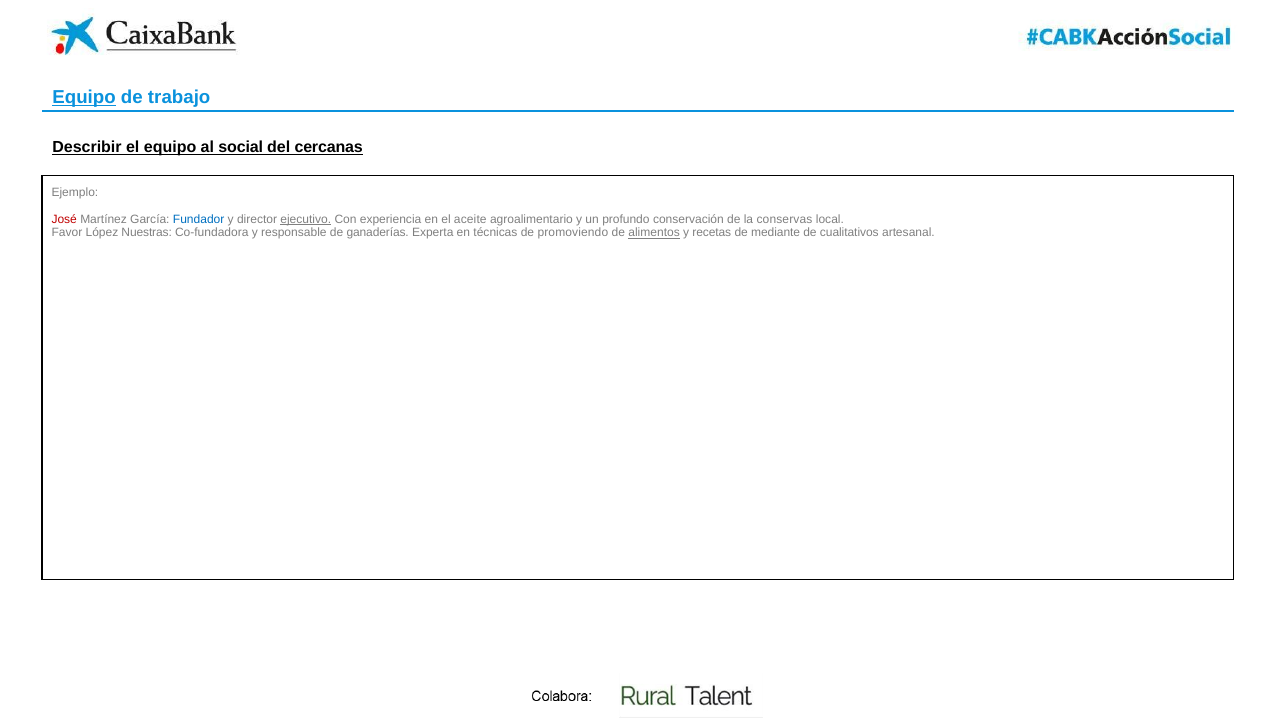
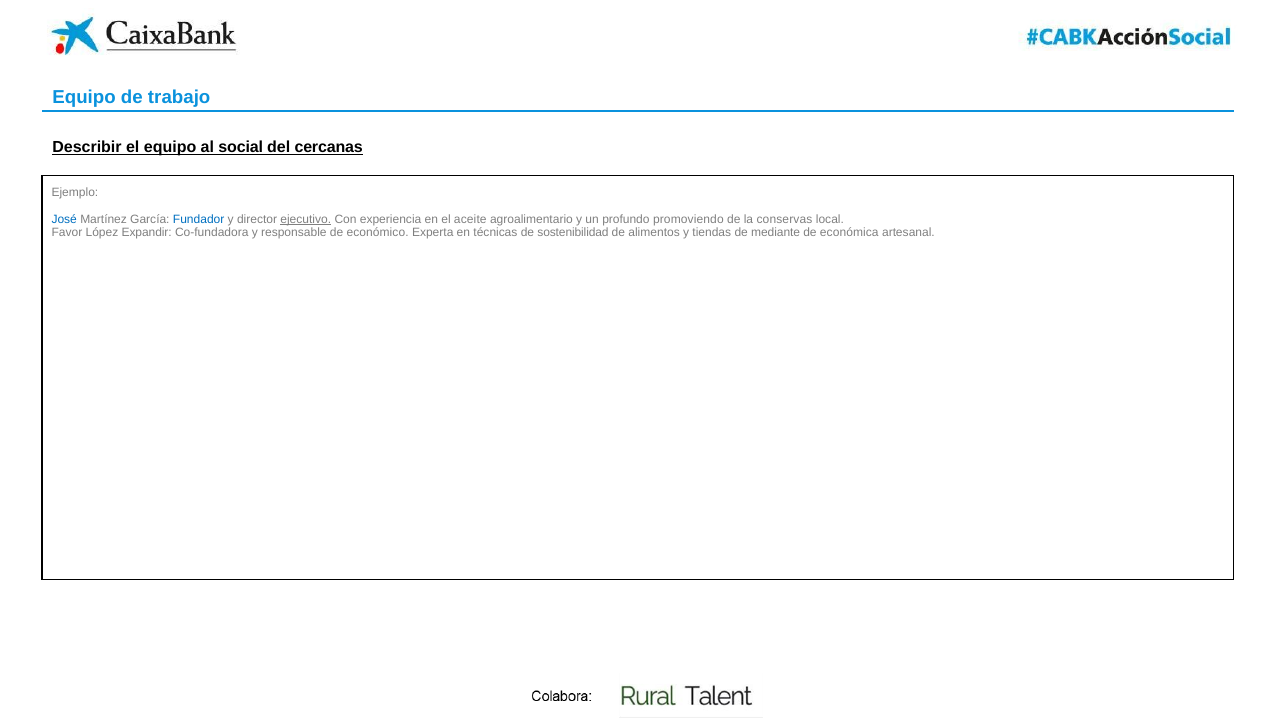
Equipo underline: present -> none (84, 97)
José colour: red -> blue (64, 219)
conservación: conservación -> promoviendo (688, 219)
Nuestras: Nuestras -> Expandir (147, 233)
ganaderías: ganaderías -> económico (378, 233)
promoviendo: promoviendo -> sostenibilidad (573, 233)
alimentos underline: present -> none (654, 233)
recetas: recetas -> tiendas (712, 233)
cualitativos: cualitativos -> económica (849, 233)
